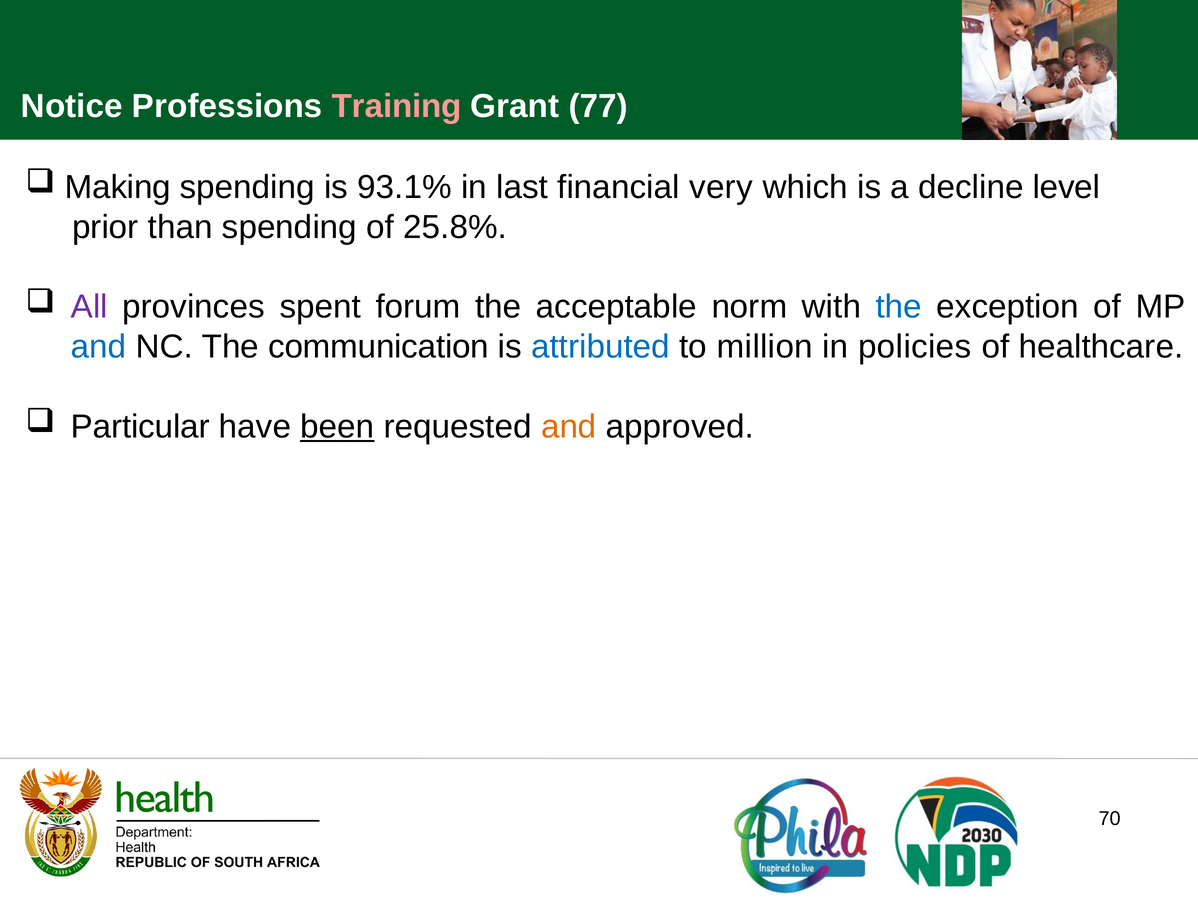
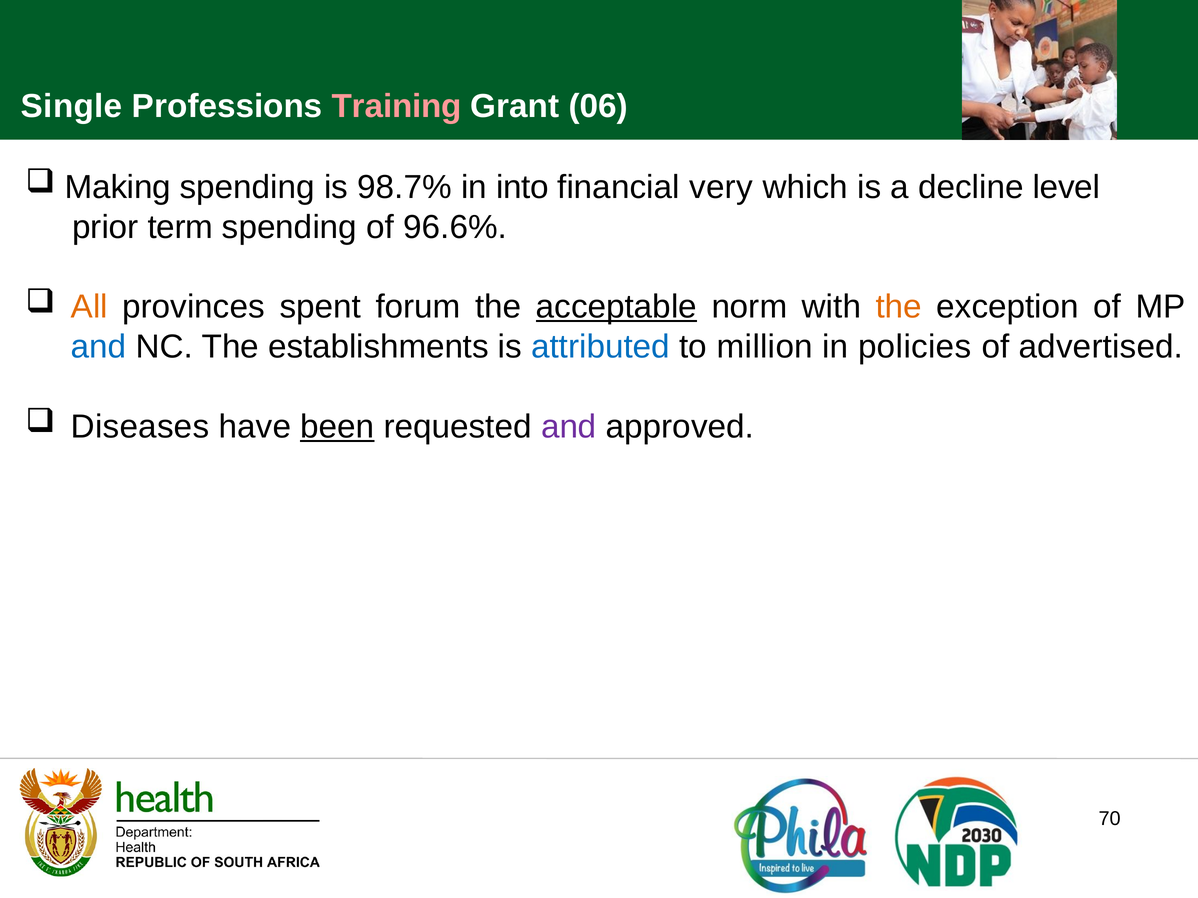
Notice: Notice -> Single (72, 106)
77: 77 -> 06 (598, 106)
93.1%: 93.1% -> 98.7% (405, 187)
last: last -> into (522, 187)
than: than -> term (180, 227)
25.8%: 25.8% -> 96.6% (455, 227)
All colour: purple -> orange (89, 307)
acceptable underline: none -> present (616, 307)
the colour: blue -> orange (899, 307)
communication: communication -> establishments (379, 347)
healthcare: healthcare -> advertised (1101, 347)
Particular: Particular -> Diseases (140, 427)
and colour: orange -> purple (569, 427)
